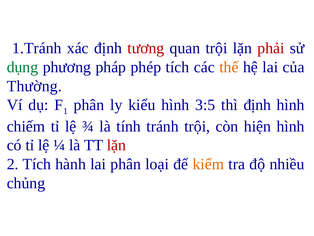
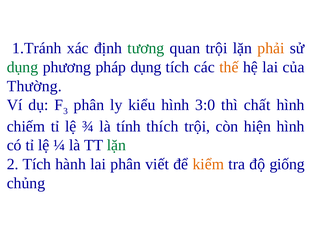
tương colour: red -> green (146, 48)
phải colour: red -> orange (271, 48)
pháp phép: phép -> dụng (146, 67)
1: 1 -> 3 (66, 111)
3:5: 3:5 -> 3:0 (205, 105)
thì định: định -> chất (257, 105)
tránh: tránh -> thích (162, 126)
lặn colour: red -> green (116, 145)
loại: loại -> viết (157, 164)
nhiều: nhiều -> giống (287, 164)
